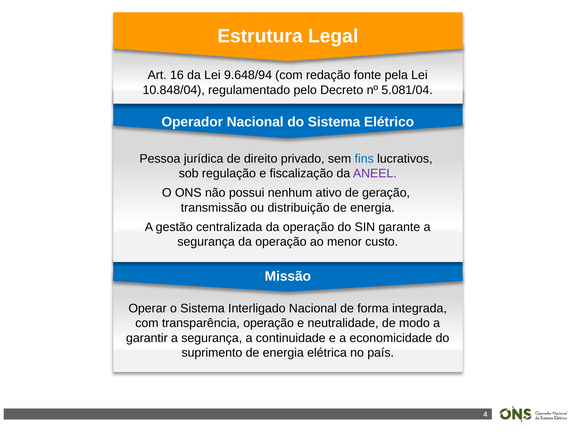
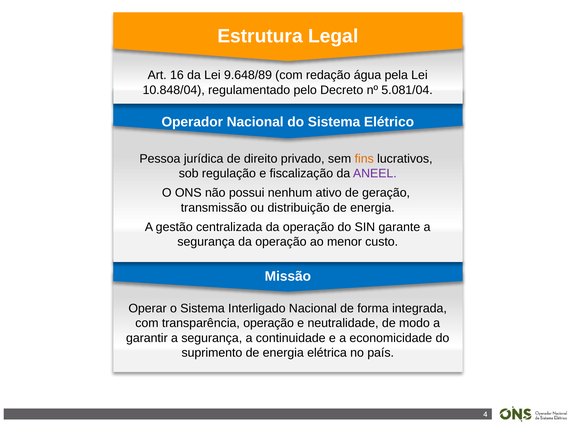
9.648/94: 9.648/94 -> 9.648/89 (248, 75)
fonte: fonte -> água (368, 75)
fins colour: blue -> orange (364, 159)
